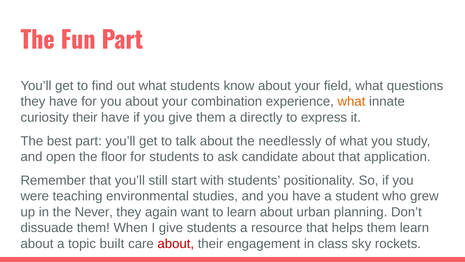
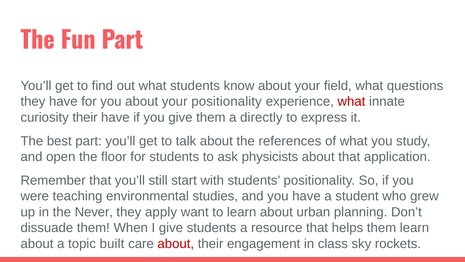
your combination: combination -> positionality (227, 101)
what colour: orange -> red (351, 101)
needlessly: needlessly -> references (290, 141)
candidate: candidate -> physicists (270, 157)
again: again -> apply (161, 212)
